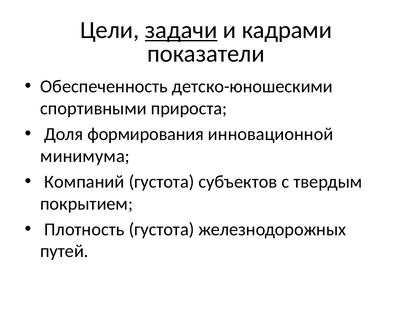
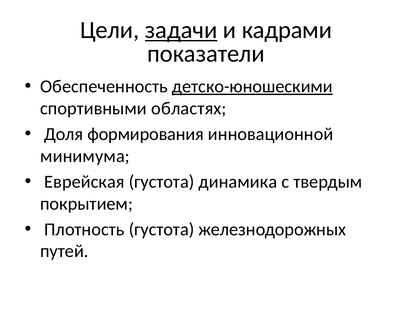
детско-юношескими underline: none -> present (252, 86)
прироста: прироста -> областях (189, 108)
Компаний: Компаний -> Еврейская (84, 182)
субъектов: субъектов -> динамика (238, 182)
